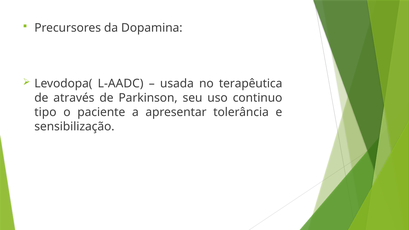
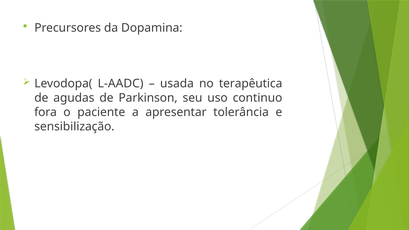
através: através -> agudas (74, 98)
tipo: tipo -> fora (46, 112)
